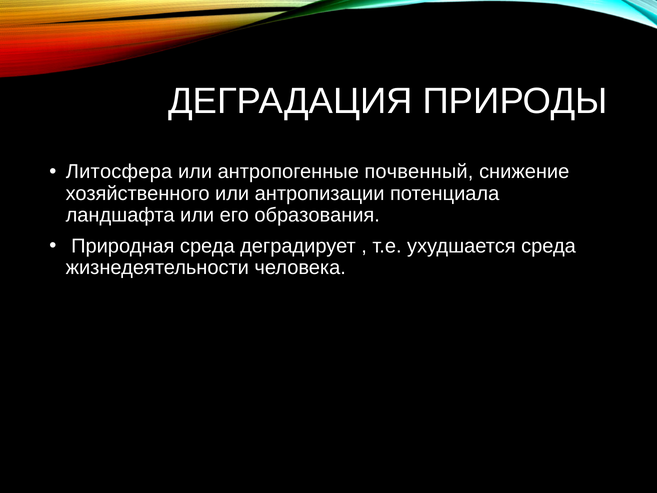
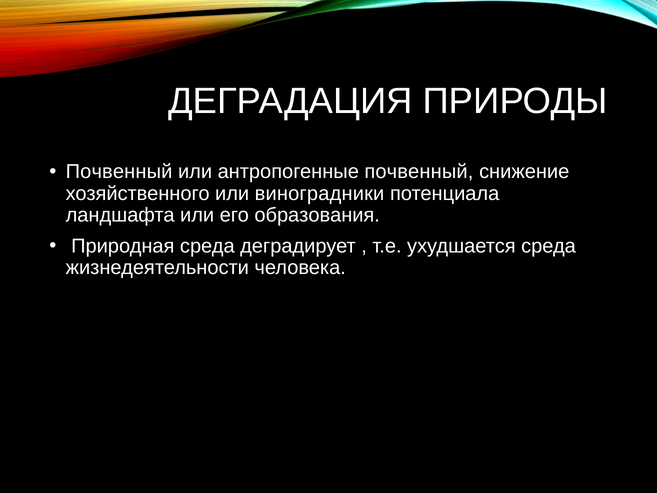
Литосфера: Литосфера -> Почвенный (119, 172)
антропизации: антропизации -> виноградники (319, 193)
